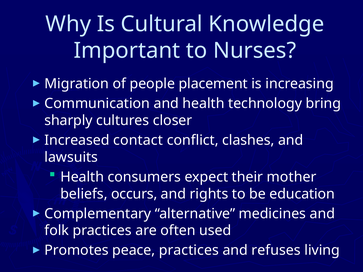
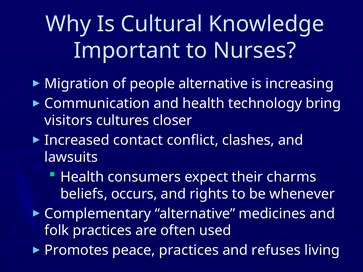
people placement: placement -> alternative (213, 84)
sharply: sharply -> visitors (68, 121)
mother: mother -> charms (292, 177)
education: education -> whenever (302, 194)
